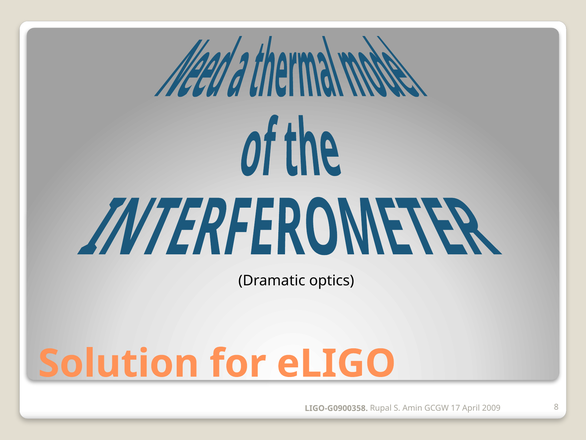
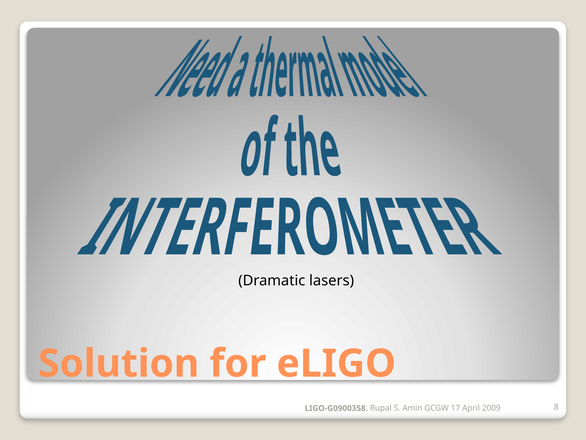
optics: optics -> lasers (332, 280)
